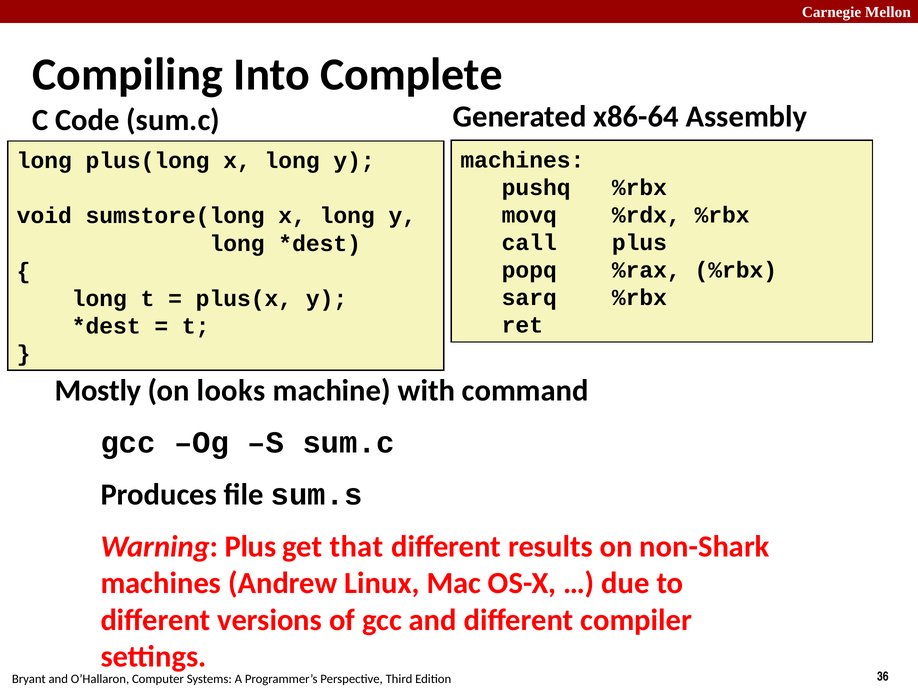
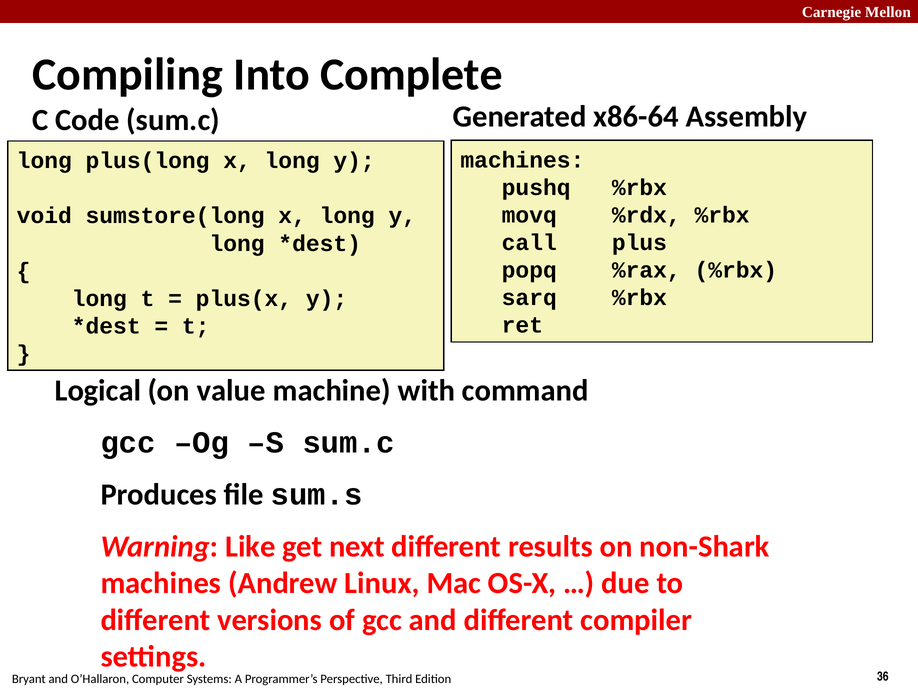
Mostly: Mostly -> Logical (98, 390)
looks: looks -> value (231, 390)
Warning Plus: Plus -> Like (250, 546)
that: that -> next (357, 546)
